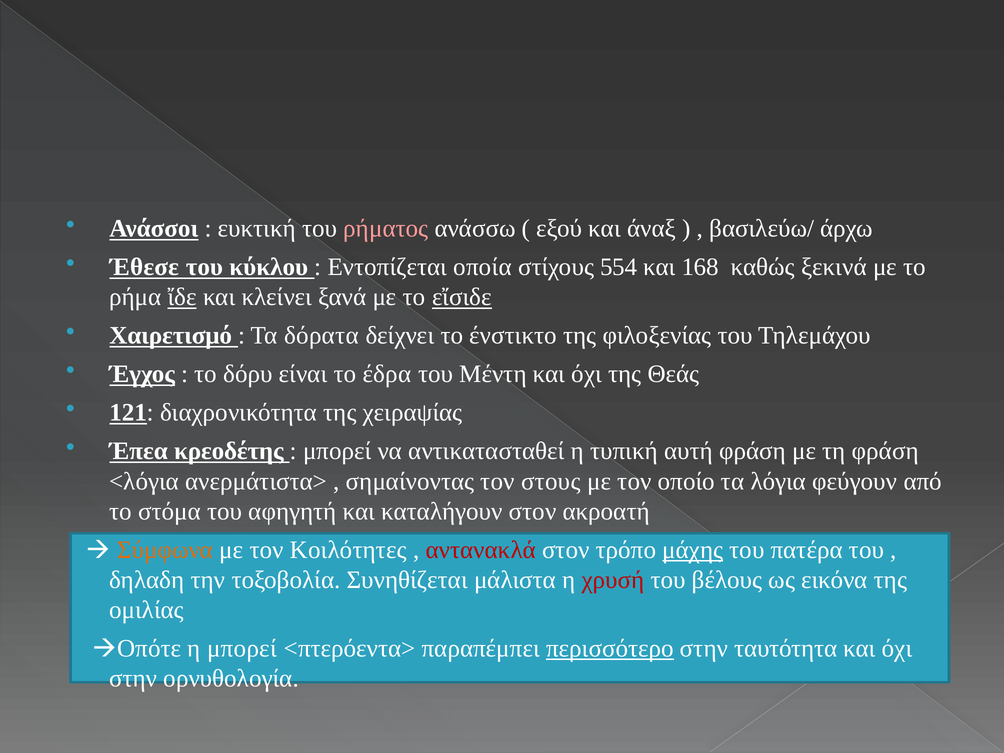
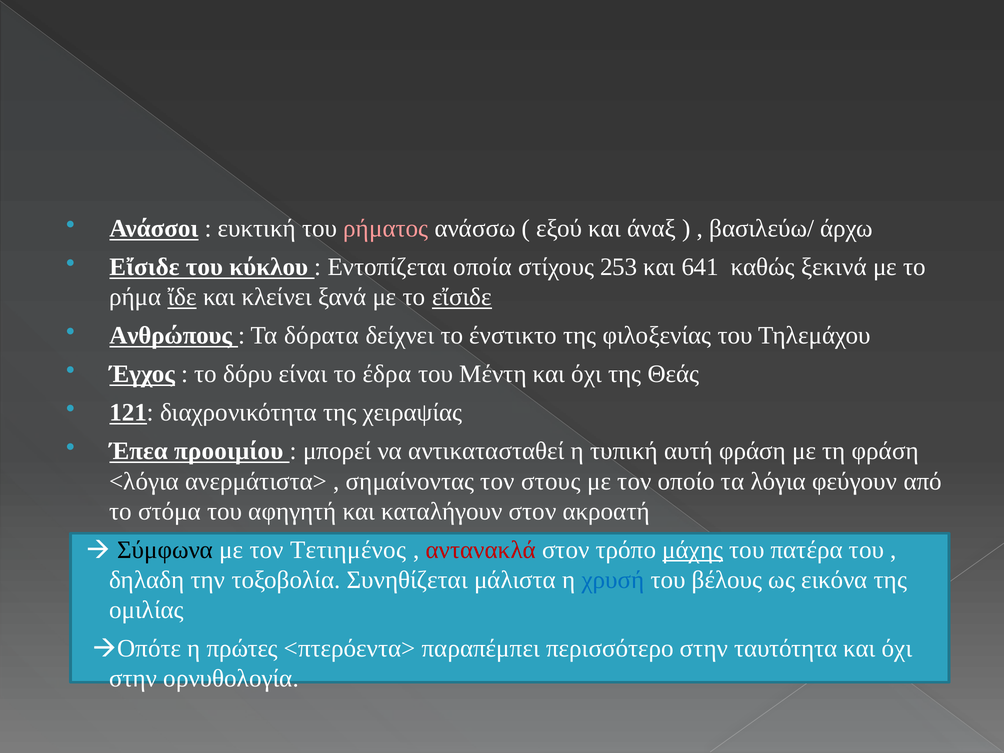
Έθεσε: Έθεσε -> Εἴσιδε (144, 267)
554: 554 -> 253 (619, 267)
168: 168 -> 641 (700, 267)
Χαιρετισμό: Χαιρετισμό -> Ανθρώπους (171, 336)
κρεοδέτης: κρεοδέτης -> προοιμίου (229, 451)
Σύμφωνα colour: orange -> black (165, 550)
Κοιλότητες: Κοιλότητες -> Τετιημένος (348, 550)
χρυσή colour: red -> blue (613, 580)
η μπορεί: μπορεί -> πρώτες (242, 649)
περισσότερο underline: present -> none (610, 649)
